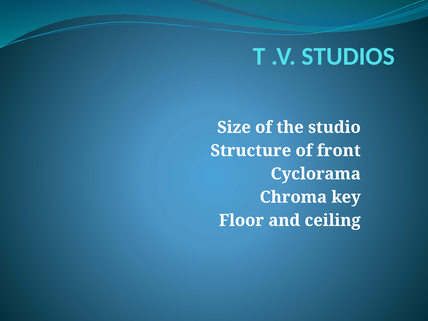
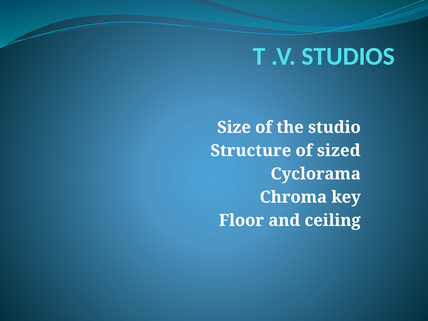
front: front -> sized (339, 151)
